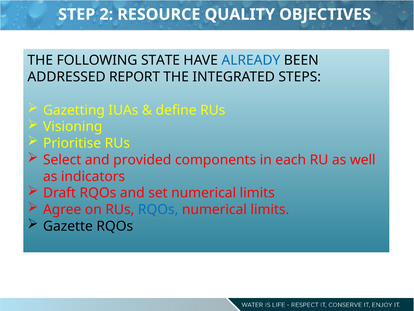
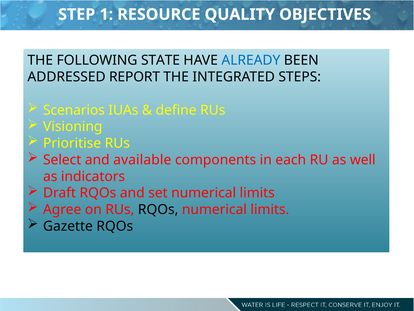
2: 2 -> 1 (106, 14)
Gazetting: Gazetting -> Scenarios (74, 110)
provided: provided -> available (142, 160)
RQOs colour: blue -> black (158, 209)
